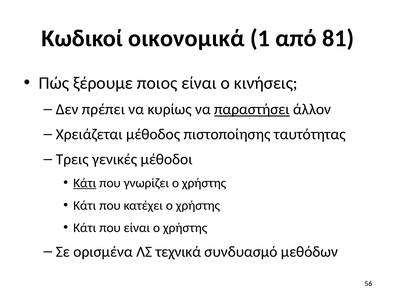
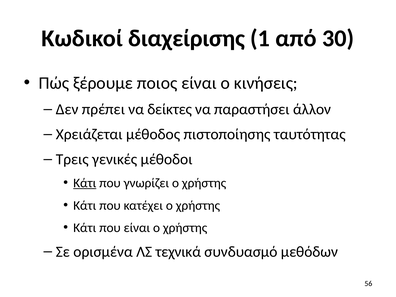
οικονομικά: οικονομικά -> διαχείρισης (187, 38)
81: 81 -> 30 (338, 38)
κυρίως: κυρίως -> δείκτες (170, 109)
παραστήσει underline: present -> none (252, 109)
